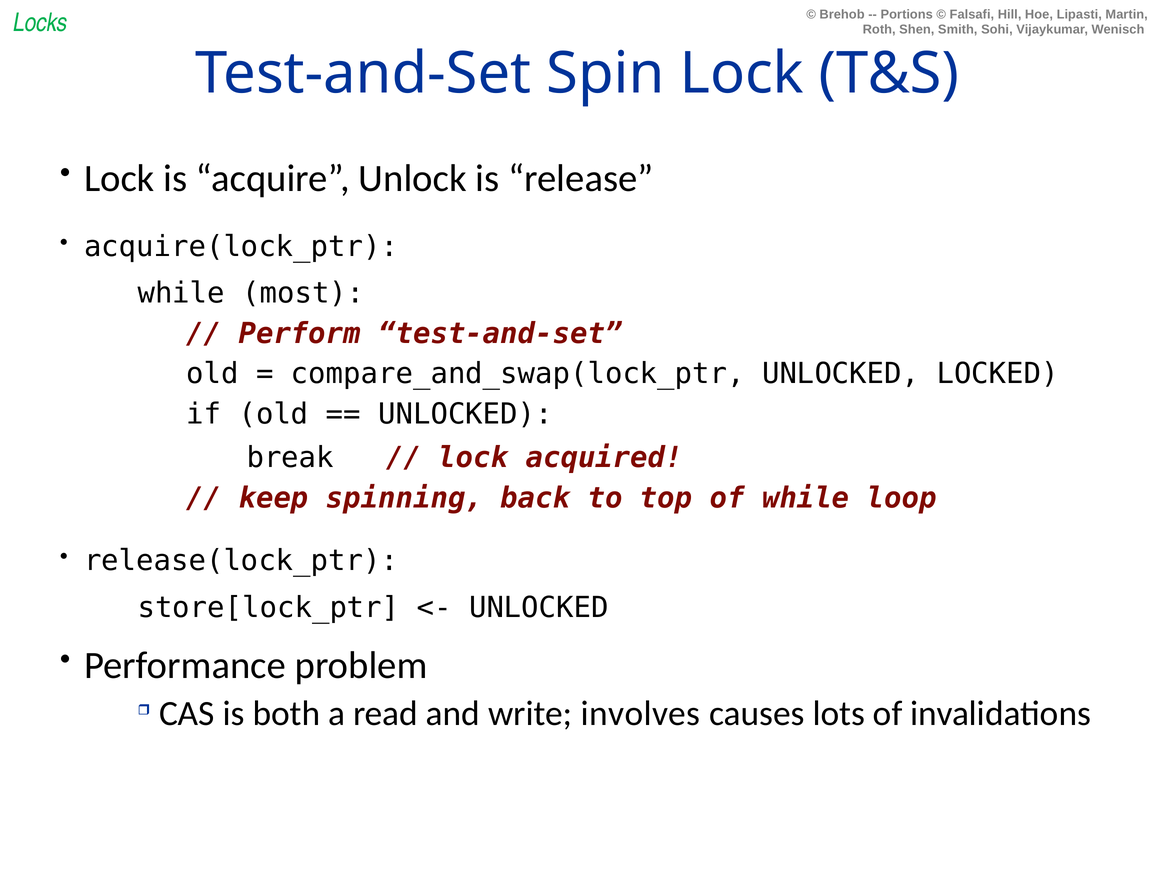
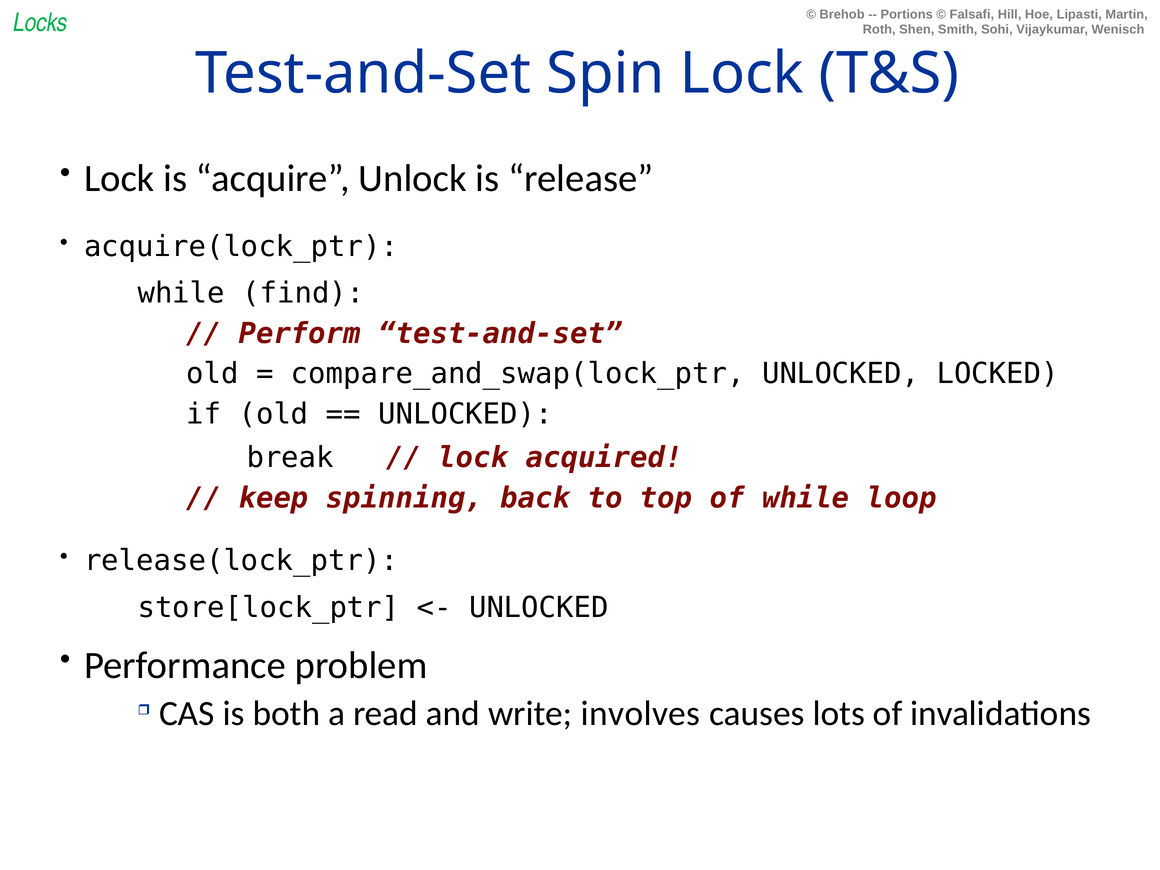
most: most -> find (303, 293)
